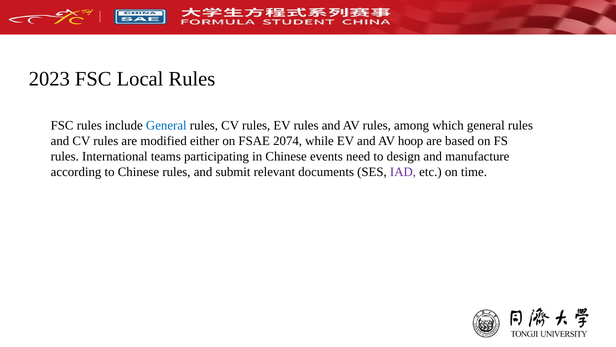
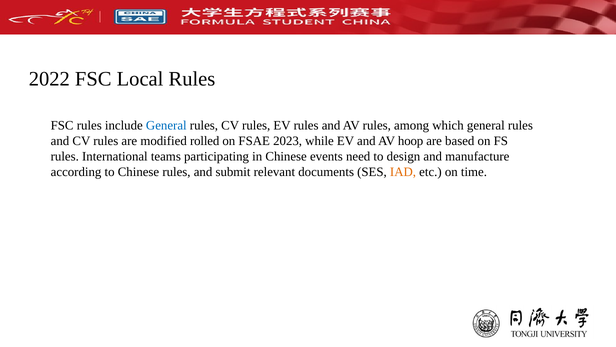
2023: 2023 -> 2022 (49, 79)
either: either -> rolled (205, 141)
2074: 2074 -> 2023 (288, 141)
IAD colour: purple -> orange (403, 172)
